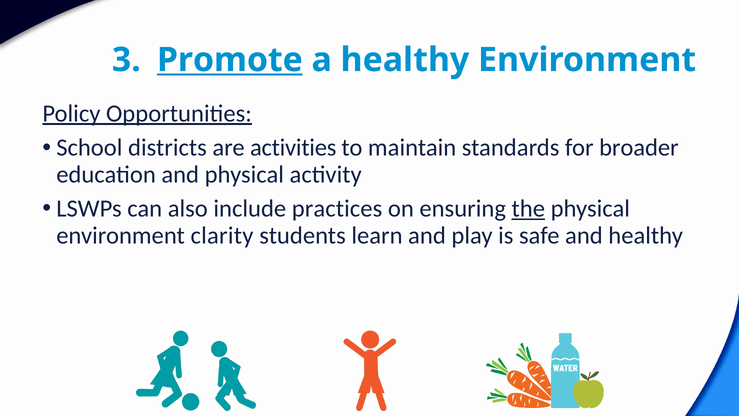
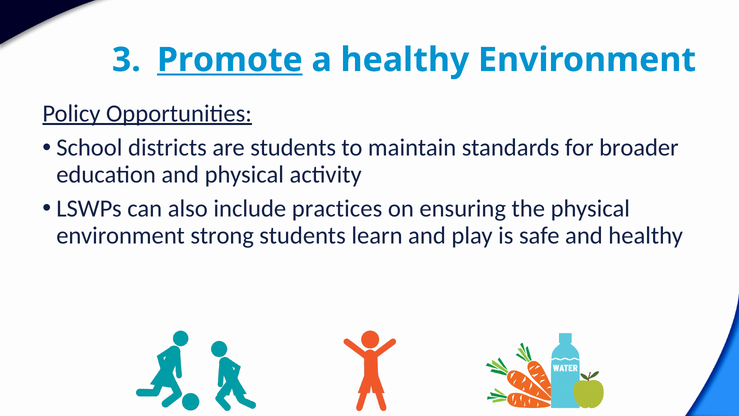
are activities: activities -> students (293, 148)
the underline: present -> none (528, 209)
clarity: clarity -> strong (222, 235)
